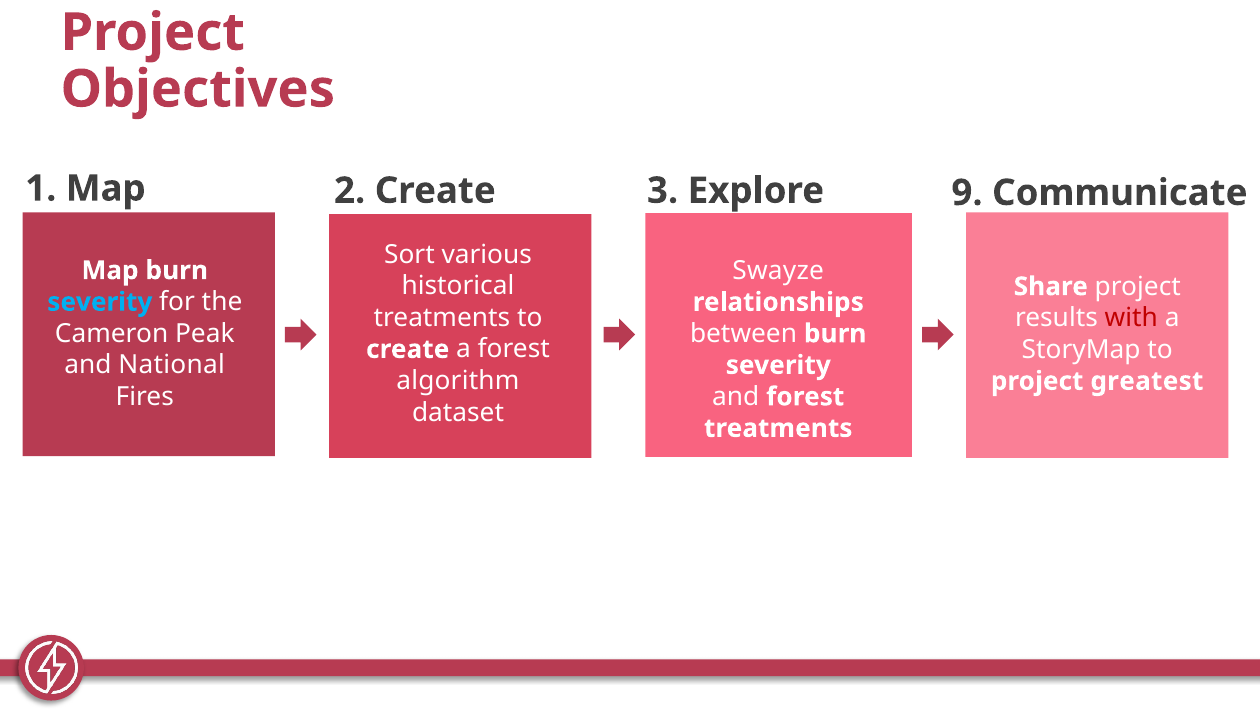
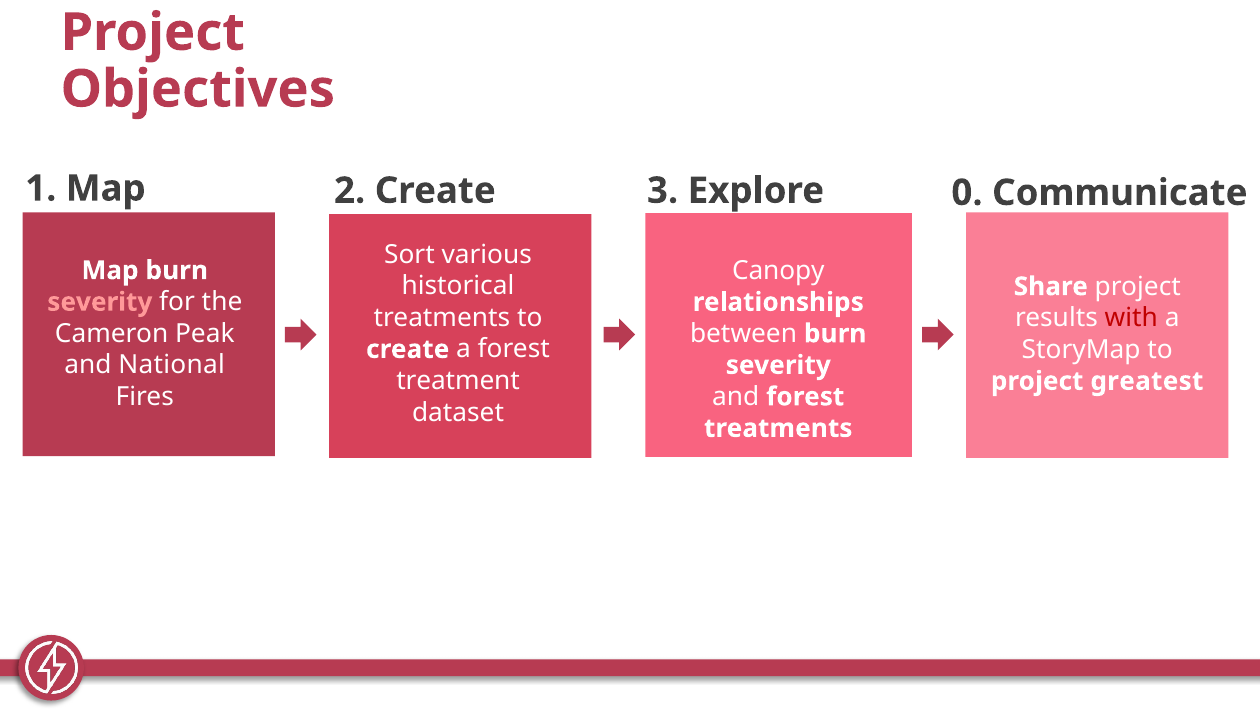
9: 9 -> 0 (967, 193)
Swayze: Swayze -> Canopy (778, 271)
severity colour: light blue -> pink (100, 302)
algorithm: algorithm -> treatment (458, 381)
